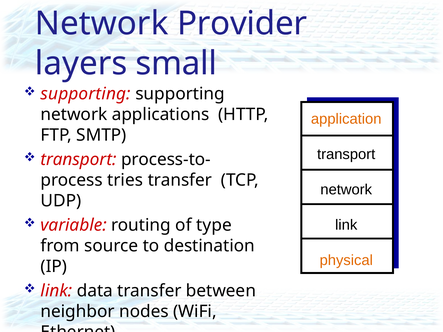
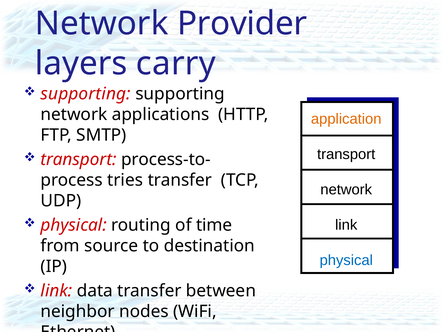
small: small -> carry (176, 64)
variable: variable -> physical (74, 225)
type: type -> time (214, 225)
physical colour: orange -> blue (346, 261)
